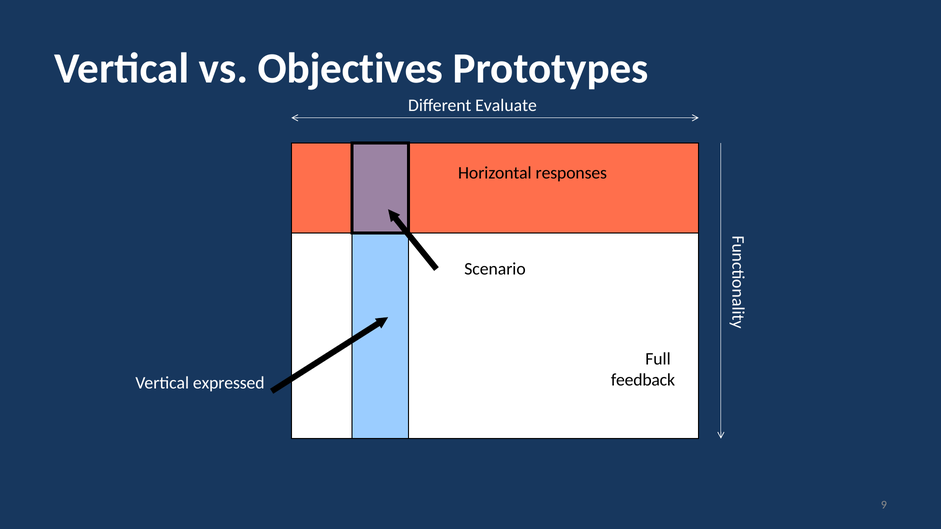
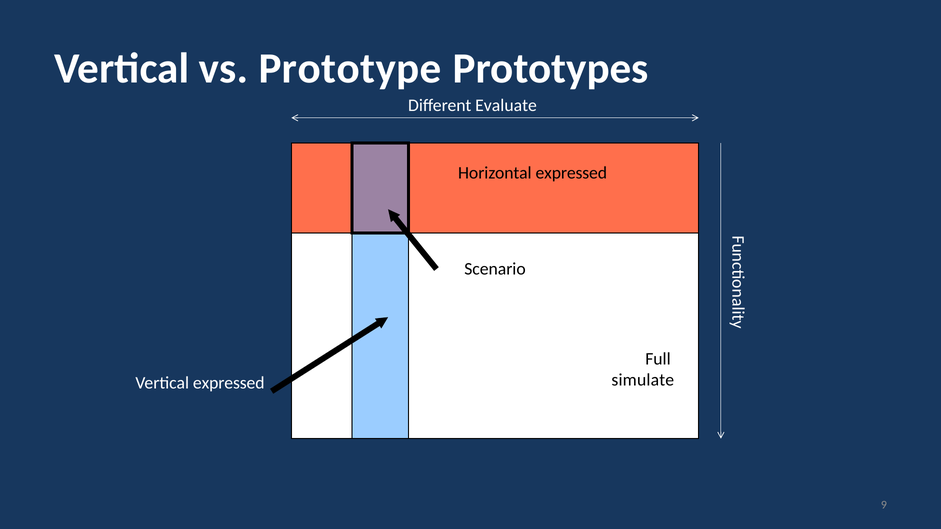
Objectives: Objectives -> Prototype (350, 68)
Horizontal responses: responses -> expressed (571, 173)
feedback: feedback -> simulate (643, 380)
